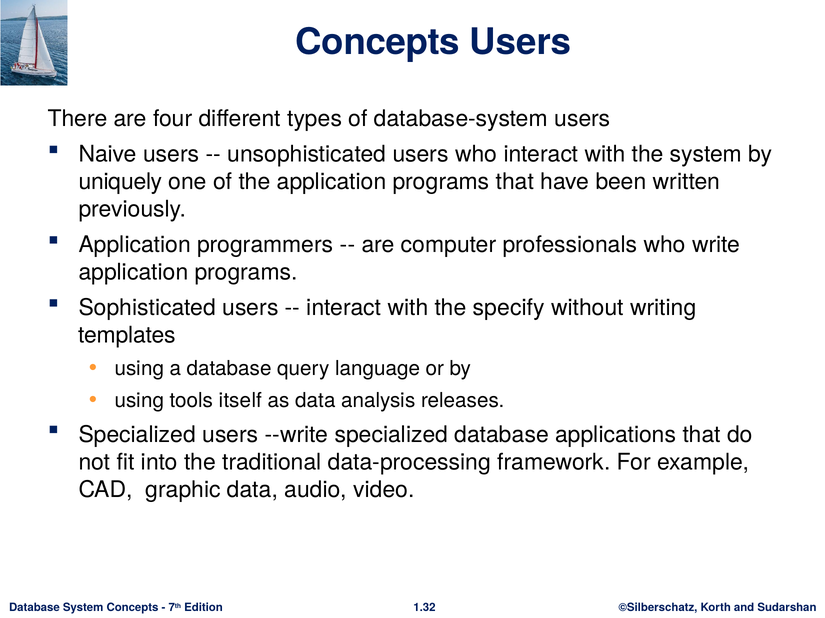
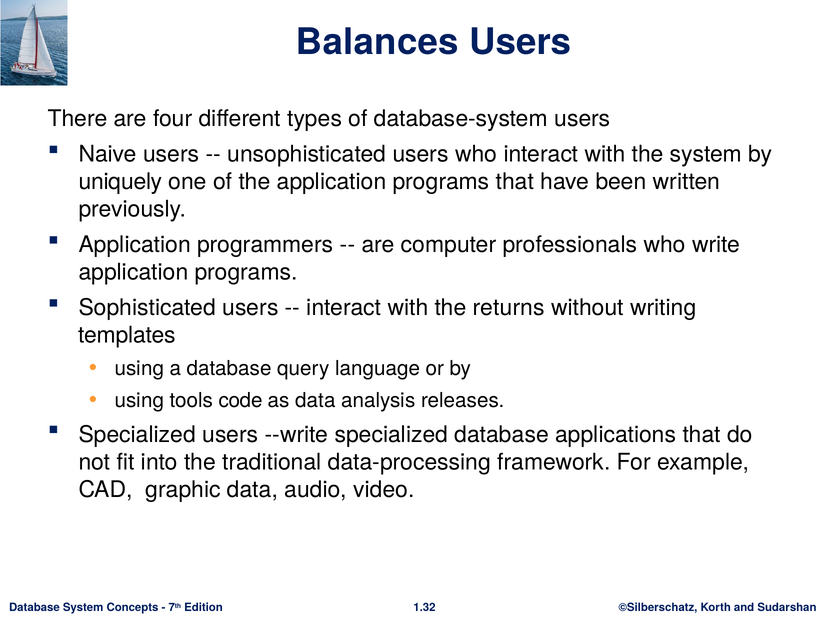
Concepts: Concepts -> Balances (377, 42)
specify: specify -> returns (509, 308)
itself: itself -> code (241, 401)
